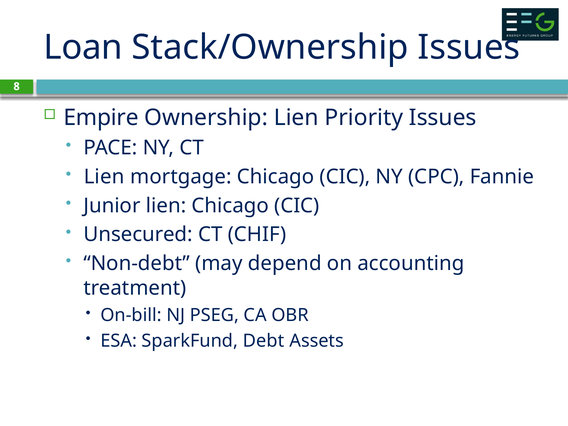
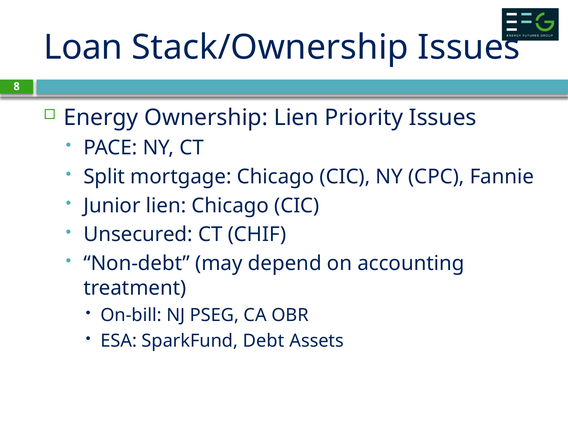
Empire: Empire -> Energy (101, 118)
Lien: Lien -> Split (104, 177)
